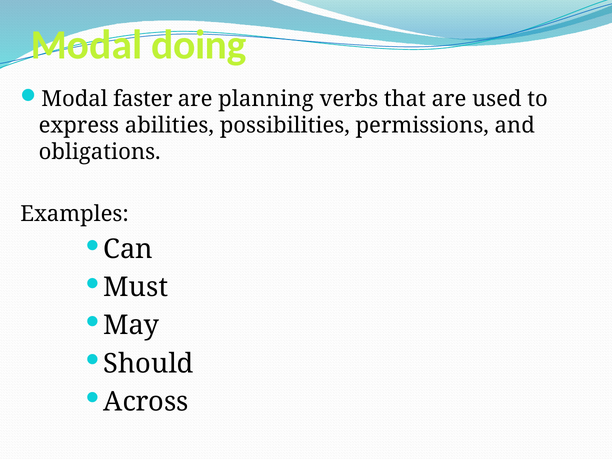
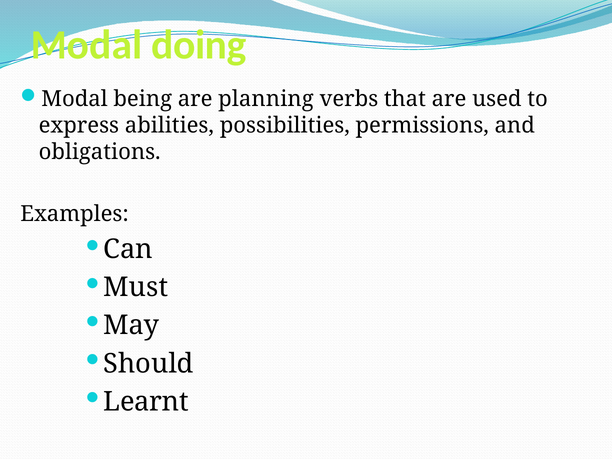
faster: faster -> being (143, 99)
Across: Across -> Learnt (146, 402)
